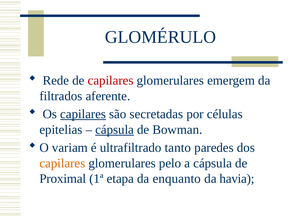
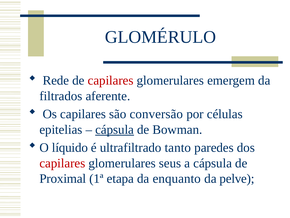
capilares underline: present -> none (83, 114)
secretadas: secretadas -> conversão (156, 114)
variam: variam -> líquido (70, 147)
capilares colour: orange -> red (62, 163)
pelo: pelo -> seus (170, 163)
havia: havia -> pelve (237, 178)
